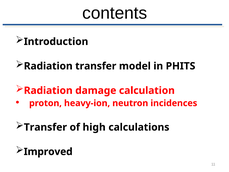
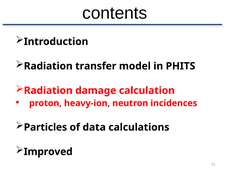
Transfer: Transfer -> Particles (45, 127)
high: high -> data (94, 127)
